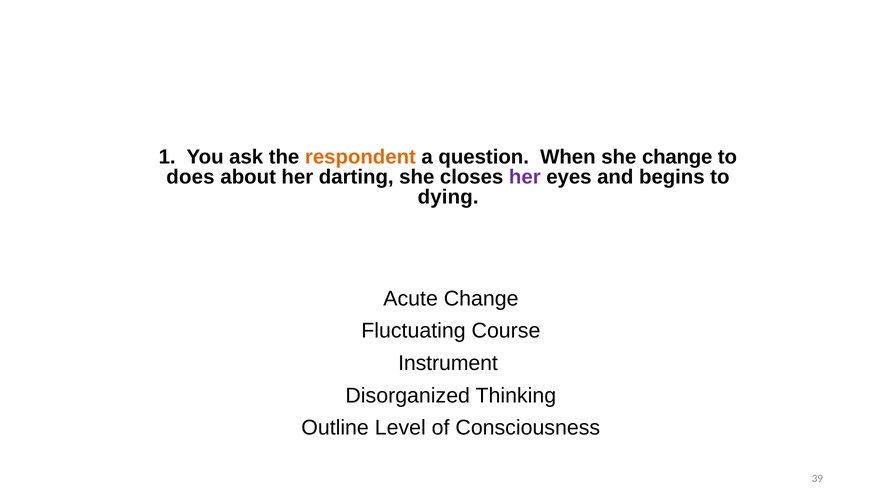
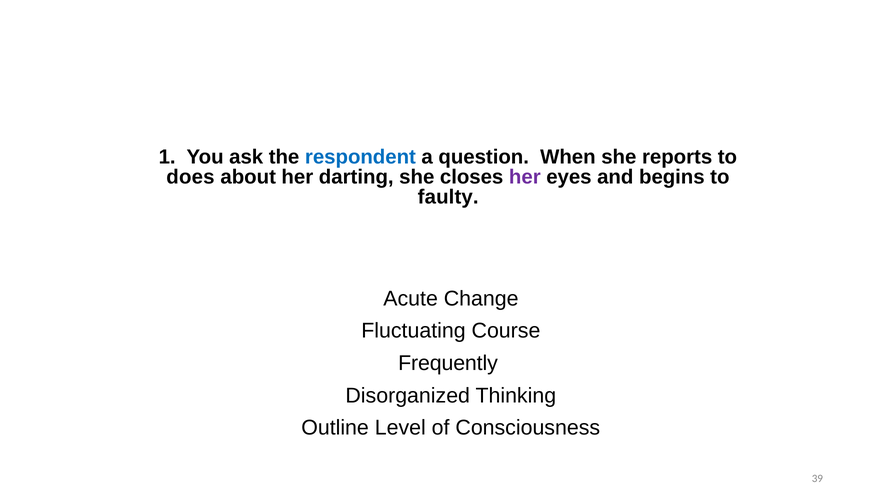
respondent colour: orange -> blue (360, 157)
she change: change -> reports (677, 157)
dying: dying -> faulty (448, 197)
Instrument: Instrument -> Frequently (448, 363)
